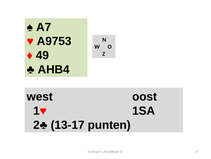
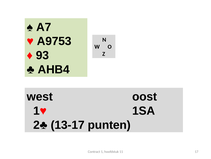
49: 49 -> 93 (42, 55)
